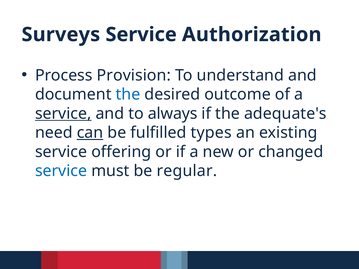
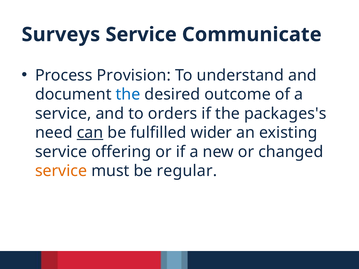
Authorization: Authorization -> Communicate (252, 35)
service underline: present -> none (63, 114)
always: always -> orders (173, 114)
adequate's: adequate's -> packages's (285, 114)
types: types -> wider (211, 133)
service colour: blue -> orange (61, 171)
